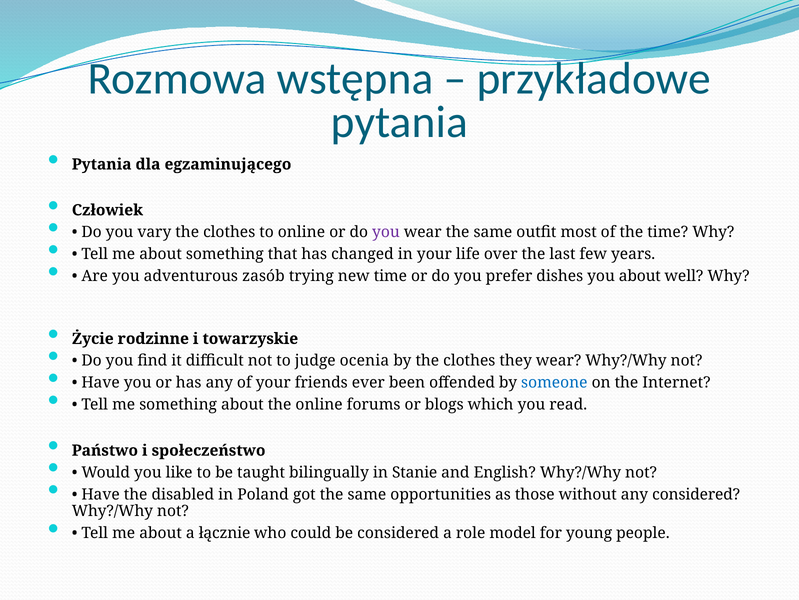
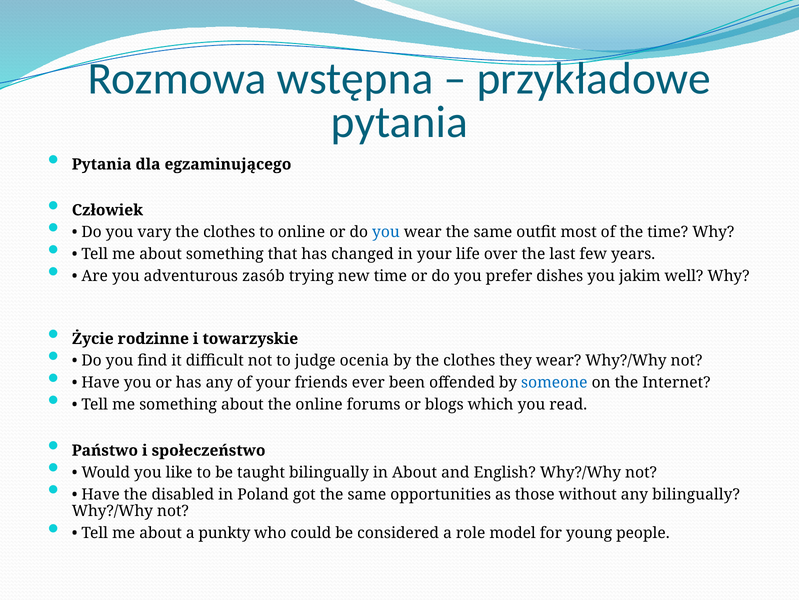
you colour: purple -> blue (386, 232)
you about: about -> jakim (640, 276)
in Stanie: Stanie -> About (415, 472)
any considered: considered -> bilingually (696, 494)
łącznie: łącznie -> punkty (224, 533)
